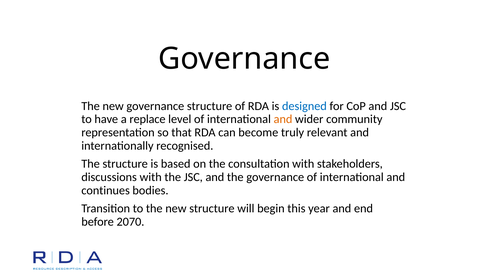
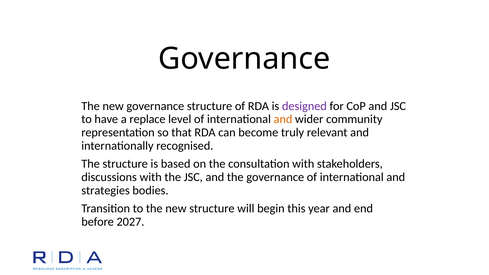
designed colour: blue -> purple (304, 106)
continues: continues -> strategies (106, 190)
2070: 2070 -> 2027 (130, 222)
